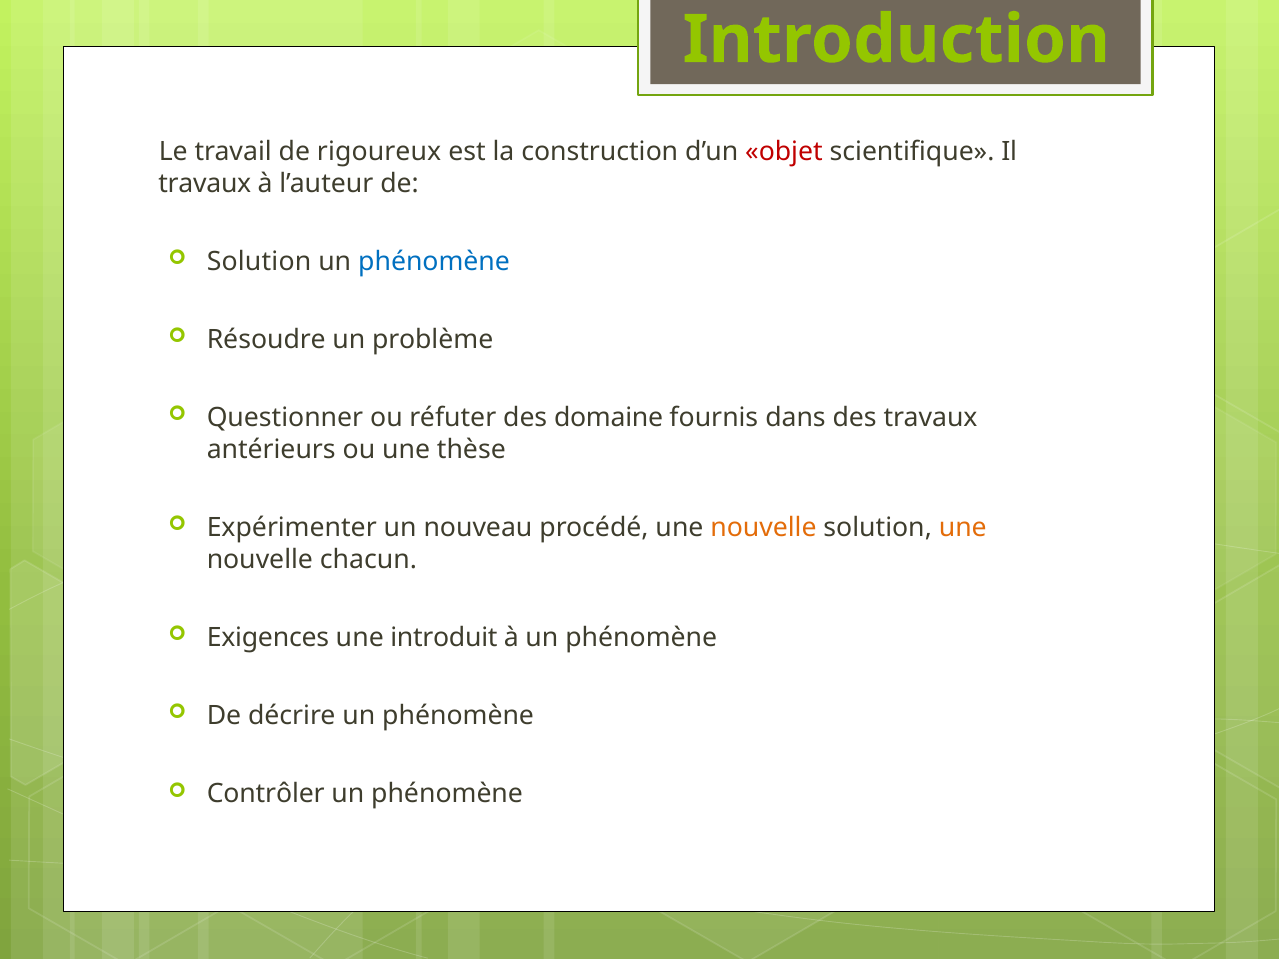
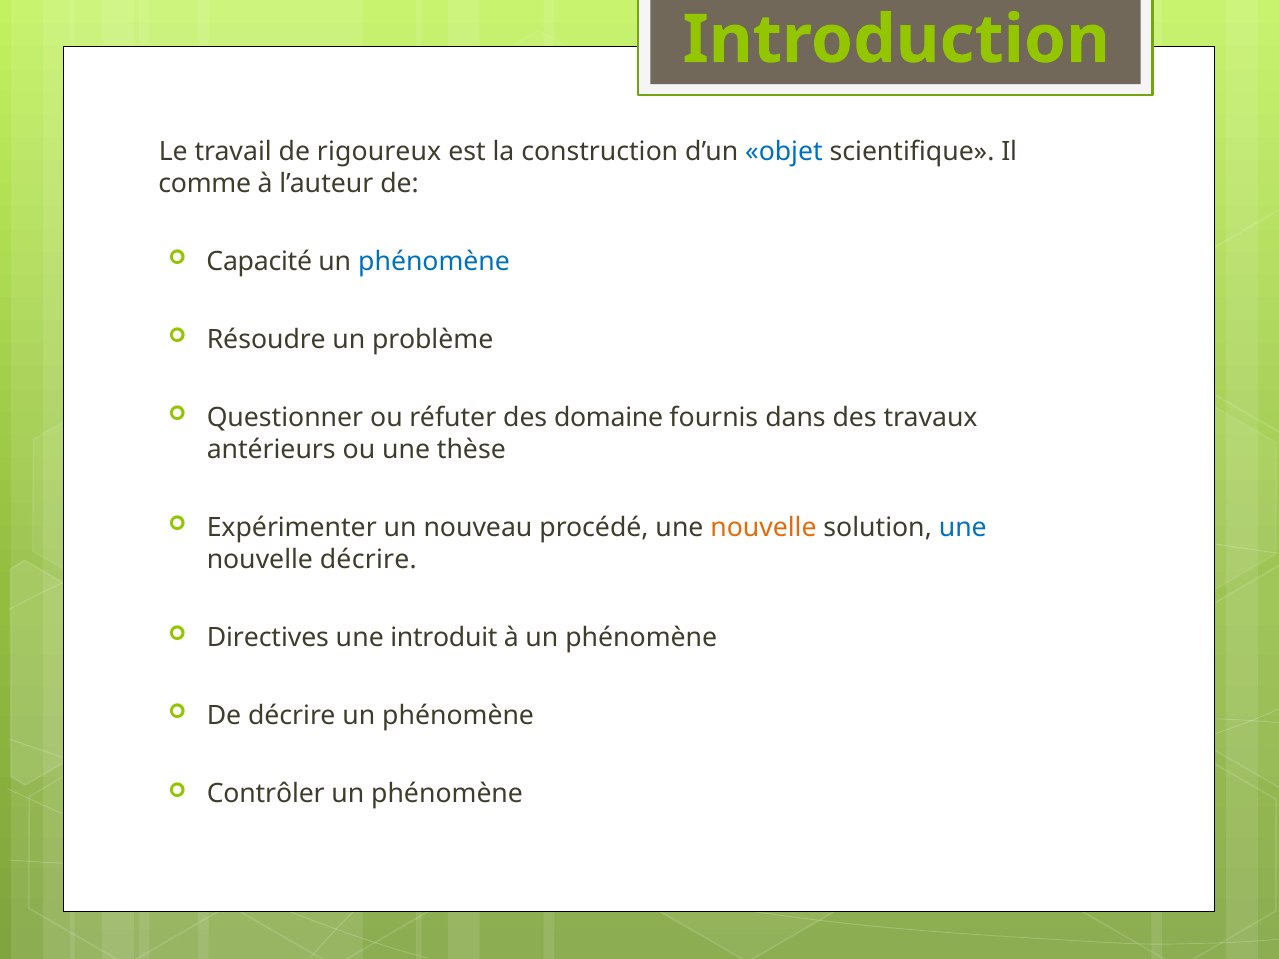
objet colour: red -> blue (784, 151)
travaux: travaux -> comme (205, 183)
Solution: Solution -> Capacité (259, 261)
une colour: orange -> blue (963, 528)
nouvelle chacun: chacun -> décrire (368, 560)
Exigences: Exigences -> Directives (268, 638)
